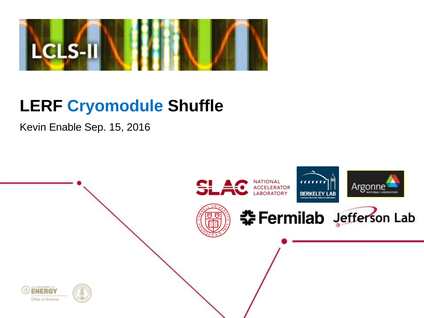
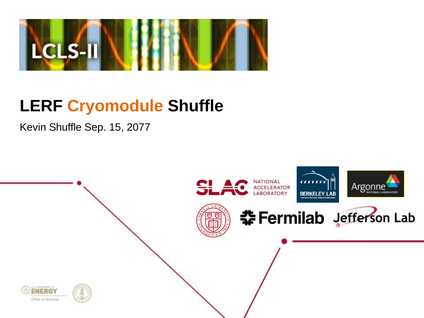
Cryomodule colour: blue -> orange (115, 106)
Kevin Enable: Enable -> Shuffle (65, 127)
2016: 2016 -> 2077 (139, 127)
